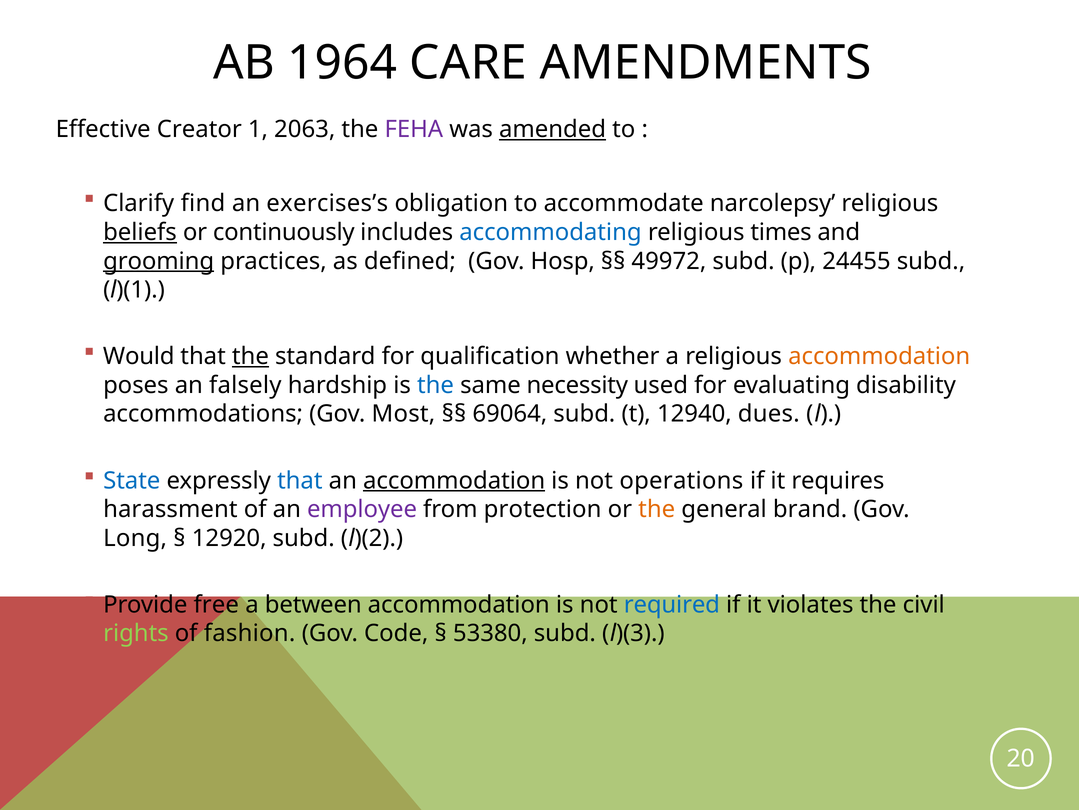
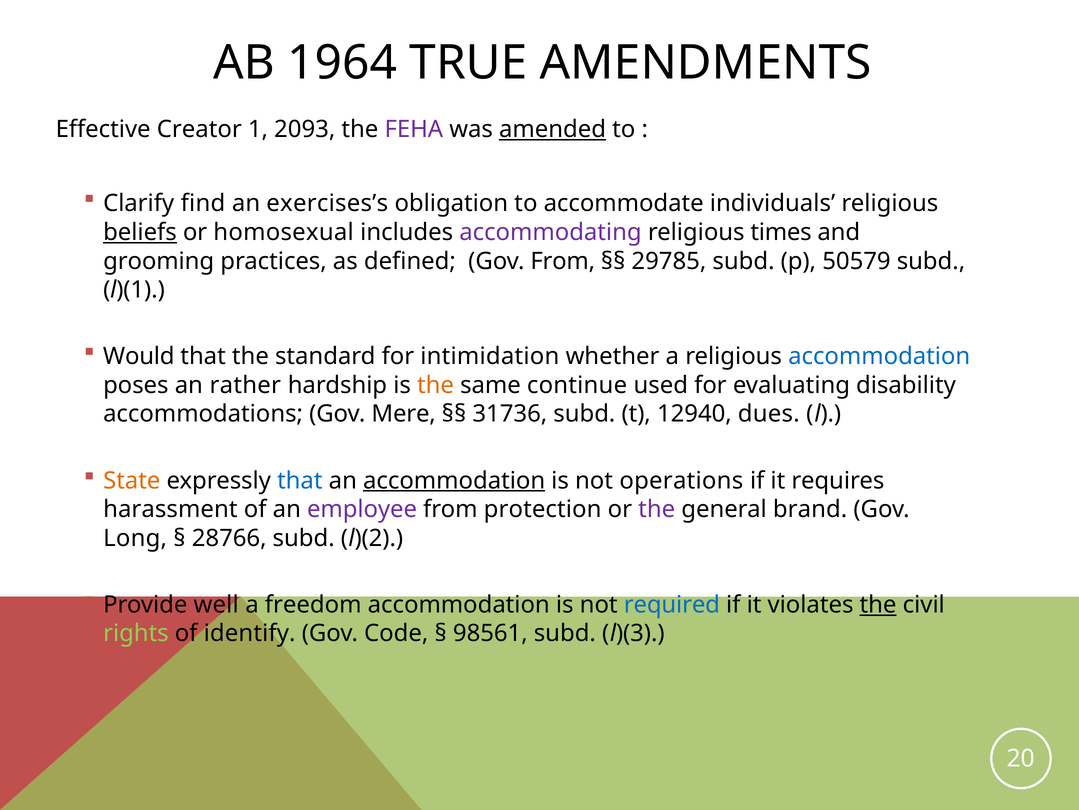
CARE: CARE -> TRUE (468, 63)
2063: 2063 -> 2093 (305, 129)
narcolepsy: narcolepsy -> individuals (773, 203)
continuously: continuously -> homosexual (284, 232)
accommodating colour: blue -> purple (550, 232)
grooming underline: present -> none (159, 261)
Gov Hosp: Hosp -> From (563, 261)
49972: 49972 -> 29785 (669, 261)
24455: 24455 -> 50579 (856, 261)
the underline: present -> none (250, 356)
qualification: qualification -> intimidation (490, 356)
accommodation colour: orange -> blue (879, 356)
falsely: falsely -> rather (245, 385)
the colour: blue -> orange (435, 385)
necessity: necessity -> continue (577, 385)
Most: Most -> Mere (404, 414)
69064: 69064 -> 31736 (510, 414)
State colour: blue -> orange (132, 480)
the colour: orange -> purple (657, 509)
12920: 12920 -> 28766 (229, 538)
free: free -> well (216, 604)
between: between -> freedom (313, 604)
the underline: none -> present (878, 604)
fashion: fashion -> identify (250, 633)
53380: 53380 -> 98561 (490, 633)
